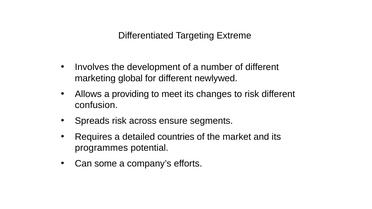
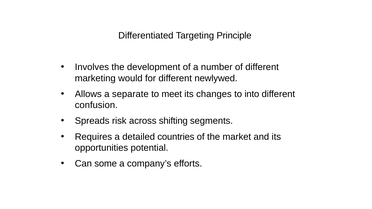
Extreme: Extreme -> Principle (234, 36)
global: global -> would (130, 78)
providing: providing -> separate (130, 94)
to risk: risk -> into (252, 94)
ensure: ensure -> shifting (173, 121)
programmes: programmes -> opportunities (101, 148)
